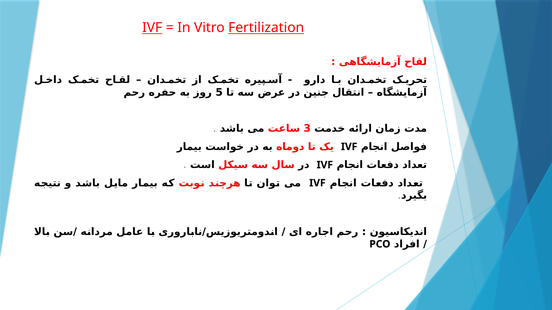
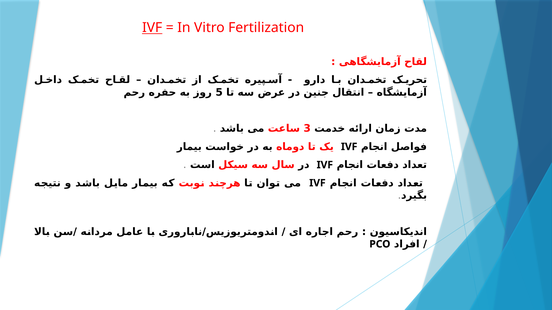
Fertilization underline: present -> none (266, 28)
